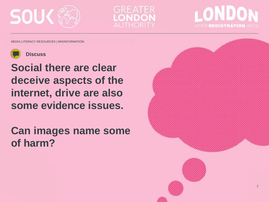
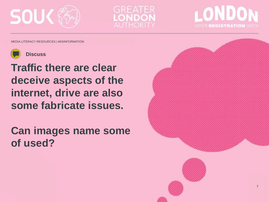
Social: Social -> Traffic (27, 68)
evidence: evidence -> fabricate (63, 105)
harm: harm -> used (39, 143)
